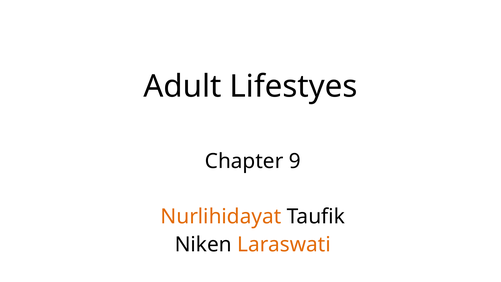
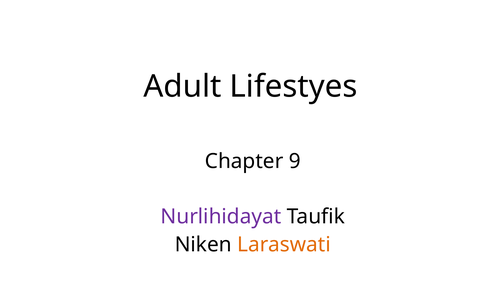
Nurlihidayat colour: orange -> purple (221, 217)
